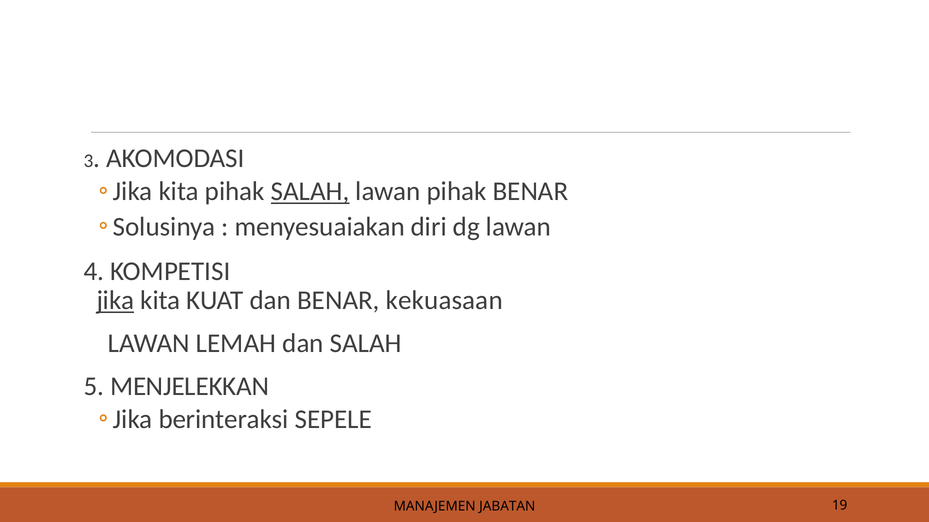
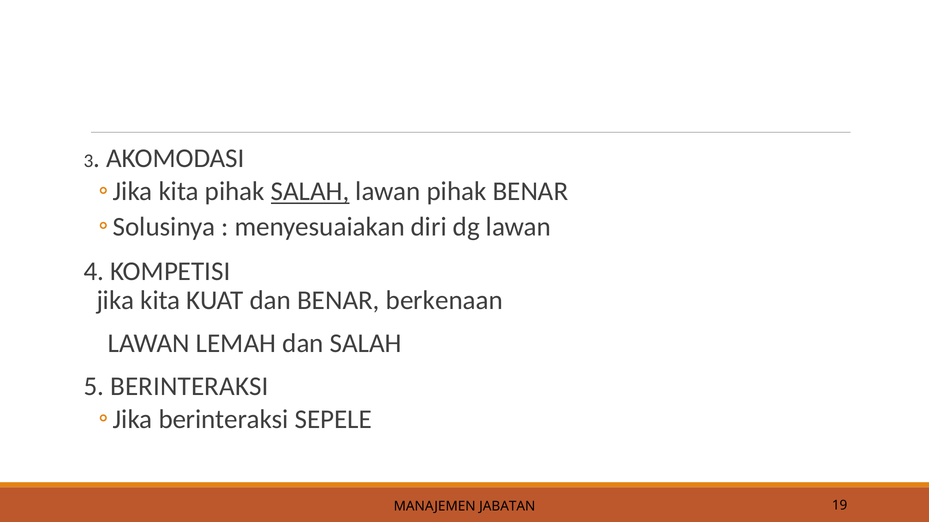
jika underline: present -> none (115, 301)
kekuasaan: kekuasaan -> berkenaan (444, 301)
5 MENJELEKKAN: MENJELEKKAN -> BERINTERAKSI (189, 386)
